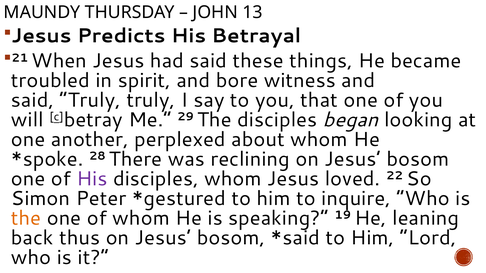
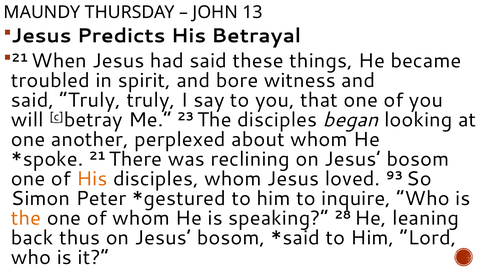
29: 29 -> 23 (186, 117)
28: 28 -> 21 (97, 156)
His colour: purple -> orange (92, 179)
22: 22 -> 93 (394, 176)
19: 19 -> 28 (343, 215)
